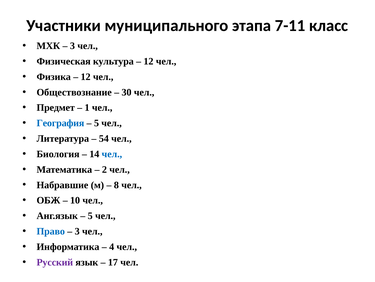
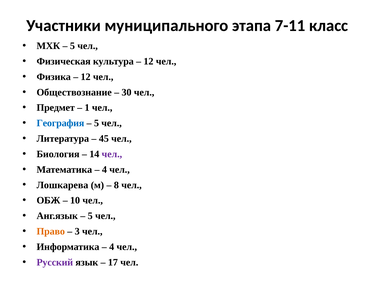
3: 3 -> 5 (72, 46)
54: 54 -> 45 (104, 138)
чел colour: blue -> purple (112, 154)
2: 2 -> 4 (104, 169)
Набравшие: Набравшие -> Лошкарева (62, 184)
Право colour: blue -> orange (51, 231)
